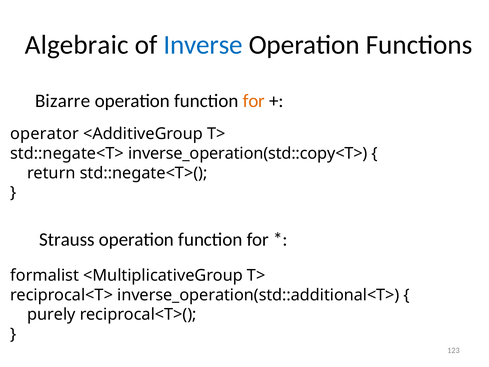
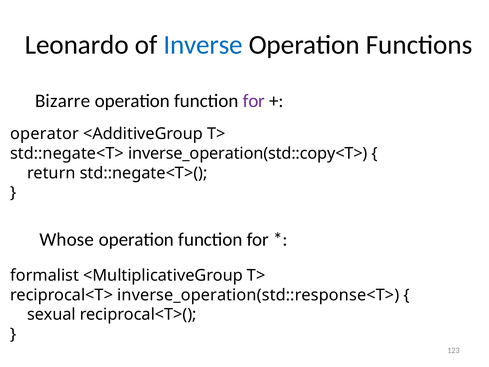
Algebraic: Algebraic -> Leonardo (77, 45)
for colour: orange -> purple (254, 101)
Strauss: Strauss -> Whose (67, 239)
inverse_operation(std::additional<T>: inverse_operation(std::additional<T> -> inverse_operation(std::response<T> (258, 295)
purely: purely -> sexual (51, 314)
